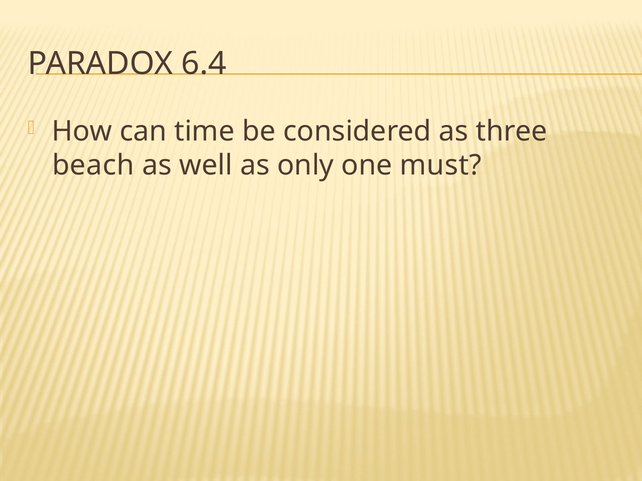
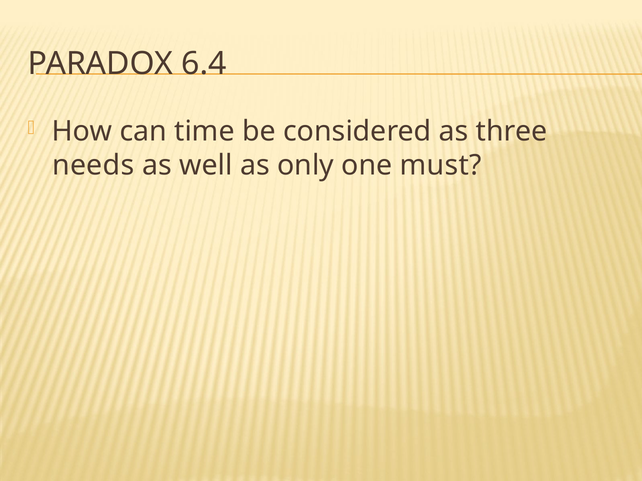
beach: beach -> needs (93, 166)
